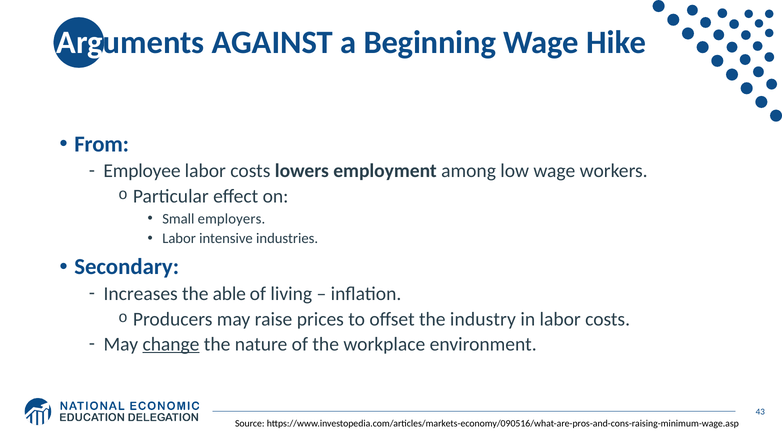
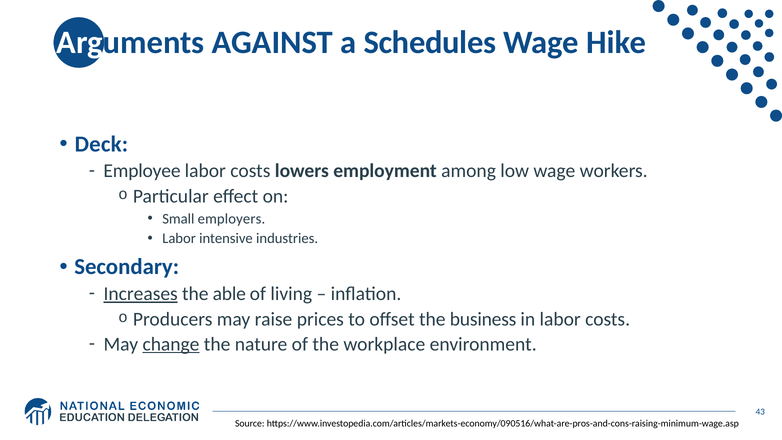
Beginning: Beginning -> Schedules (430, 42)
From: From -> Deck (101, 144)
Increases underline: none -> present (141, 294)
industry: industry -> business (483, 319)
